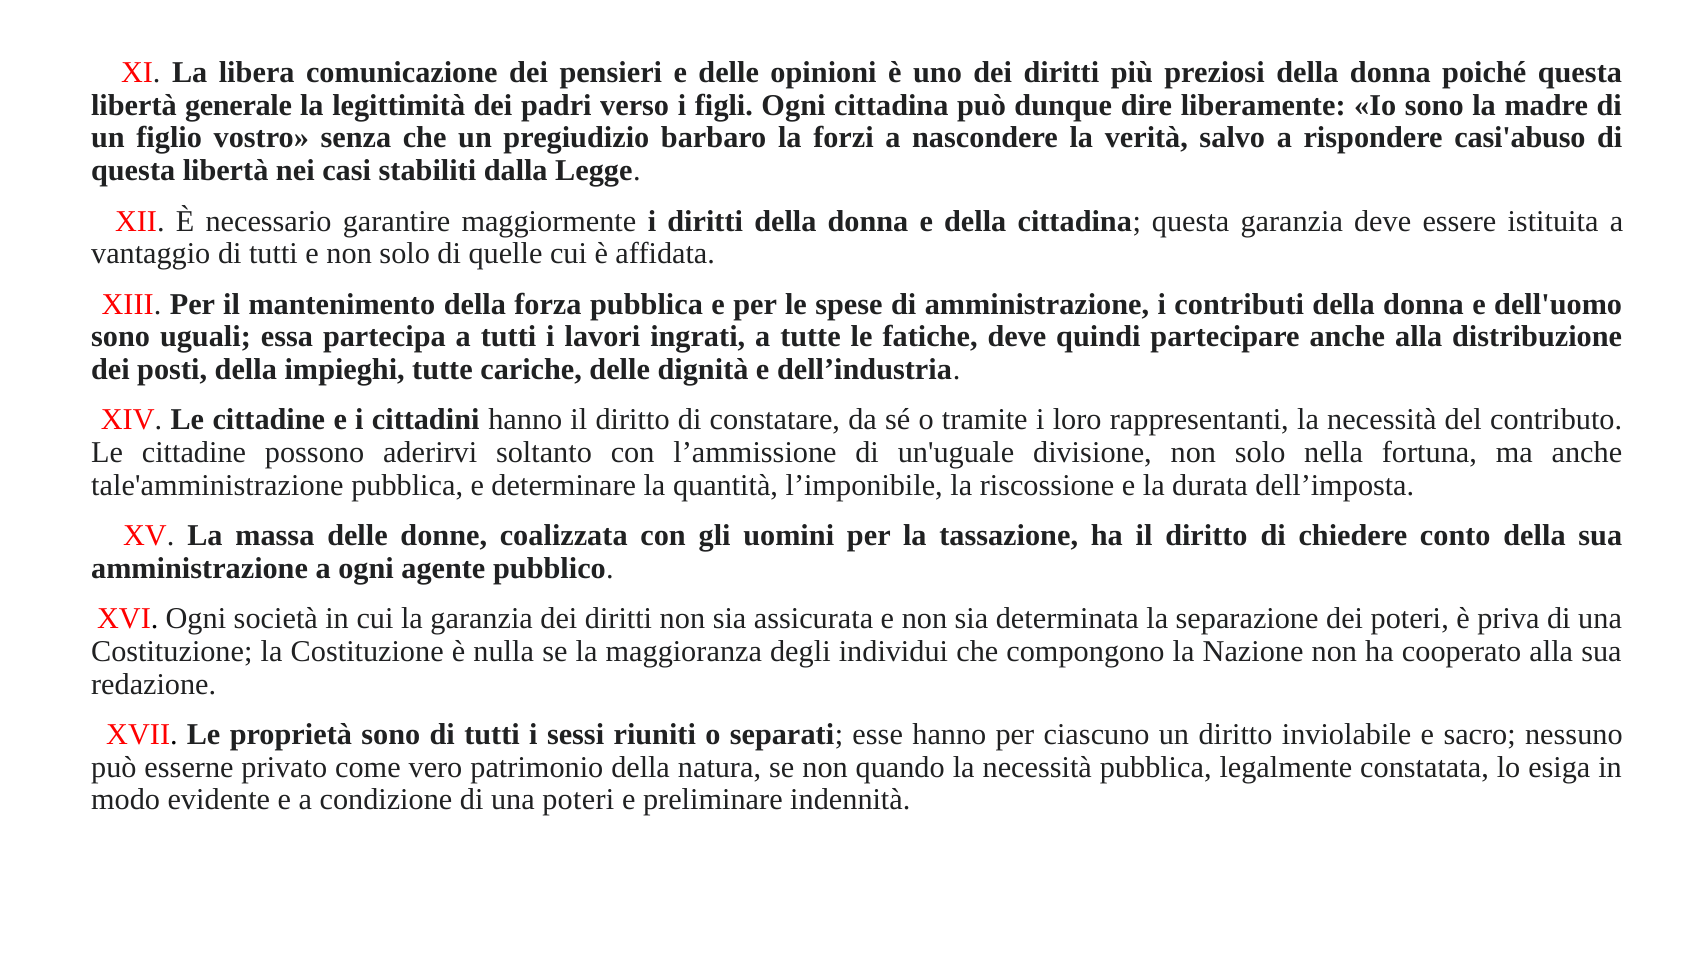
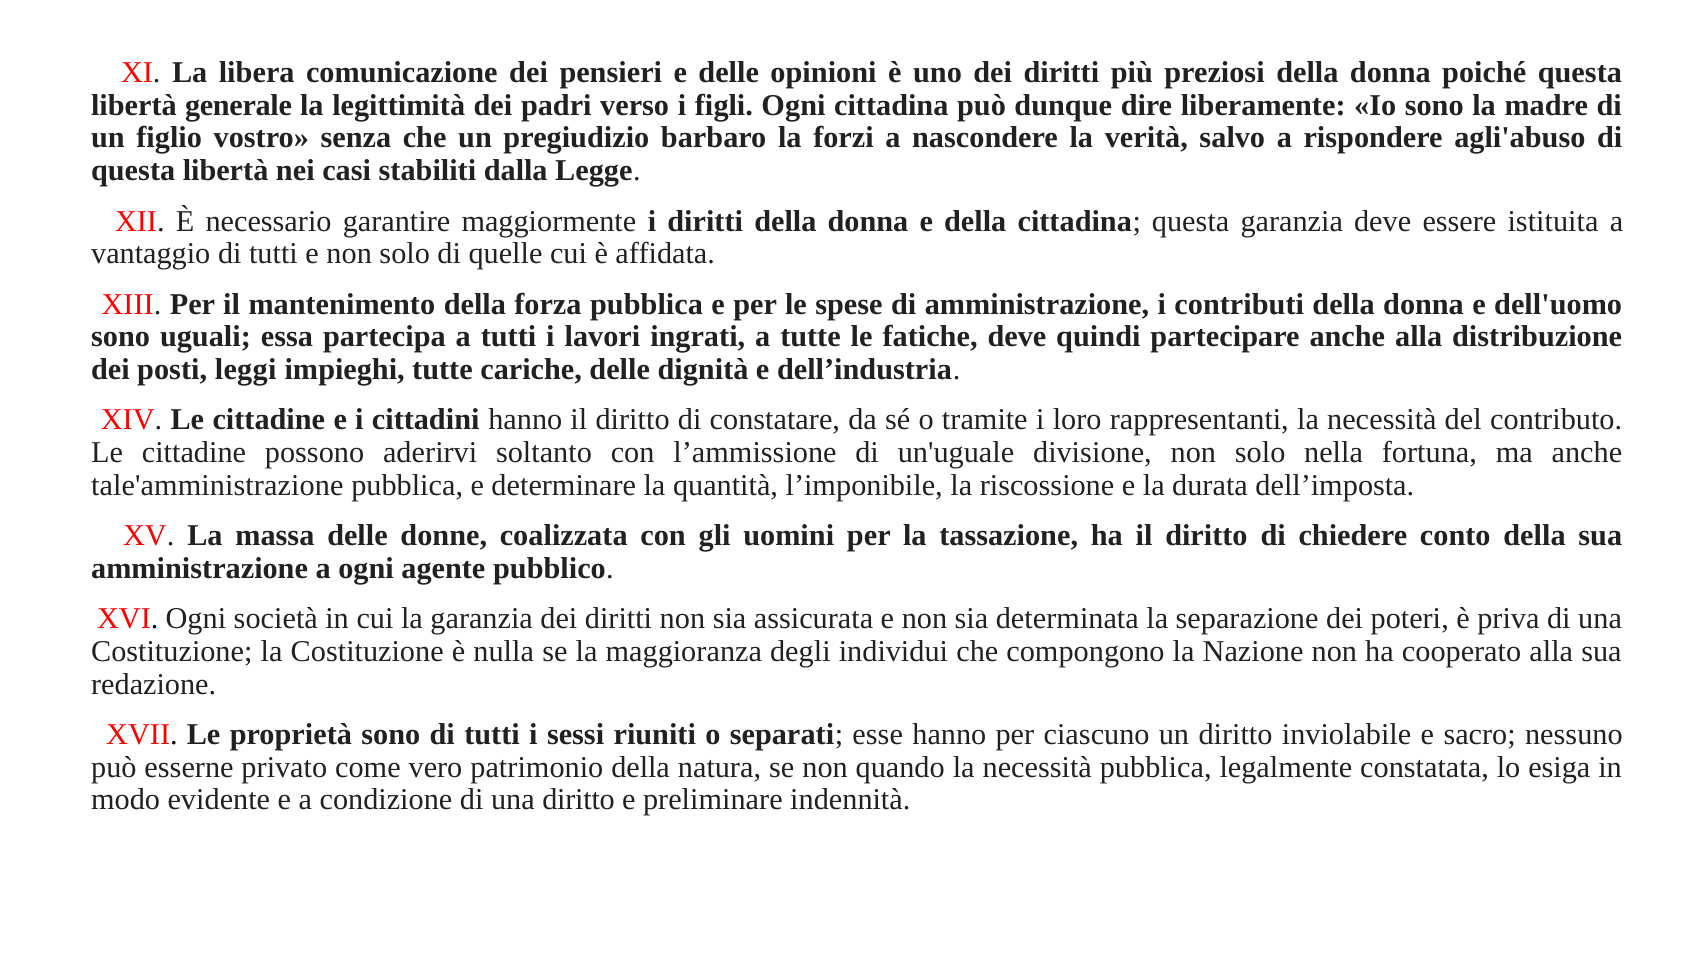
casi'abuso: casi'abuso -> agli'abuso (1520, 138)
posti della: della -> leggi (246, 370)
una poteri: poteri -> diritto (579, 800)
